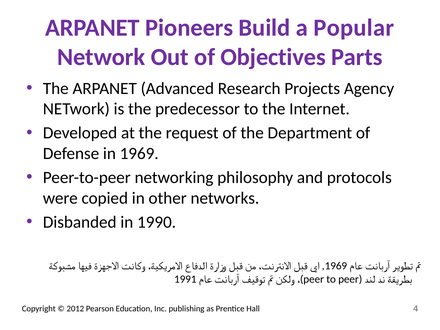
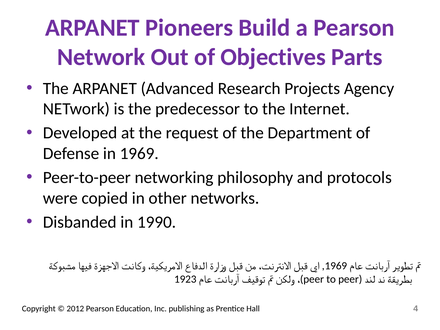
a Popular: Popular -> Pearson (354, 28)
1991: 1991 -> 1923 (185, 279)
